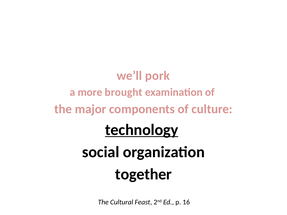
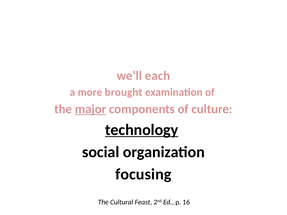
pork: pork -> each (158, 76)
major underline: none -> present (91, 109)
together: together -> focusing (143, 175)
